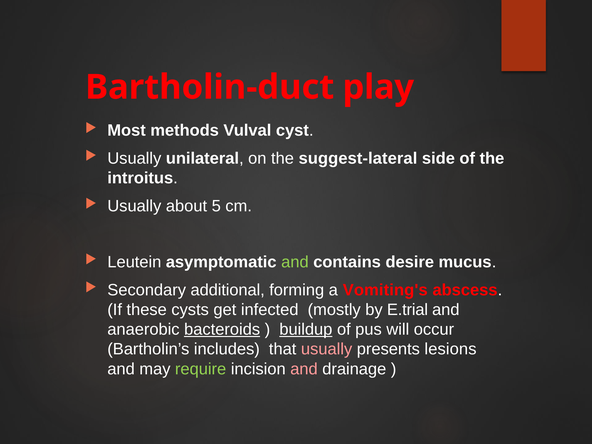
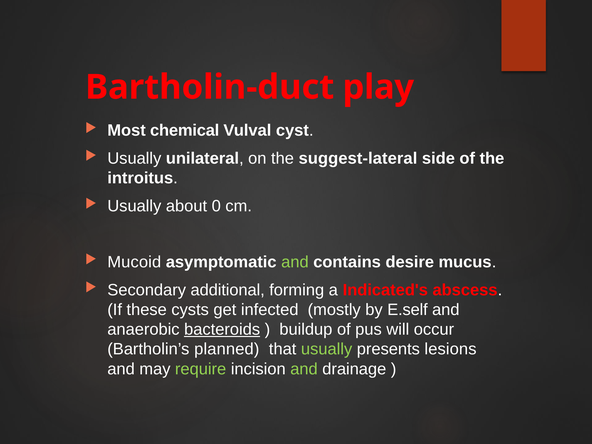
methods: methods -> chemical (185, 130)
5: 5 -> 0 (216, 206)
Leutein: Leutein -> Mucoid (134, 262)
Vomiting's: Vomiting's -> Indicated's (385, 290)
E.trial: E.trial -> E.self (407, 310)
buildup underline: present -> none (306, 329)
includes: includes -> planned (227, 349)
usually colour: pink -> light green (327, 349)
and colour: pink -> light green (304, 369)
